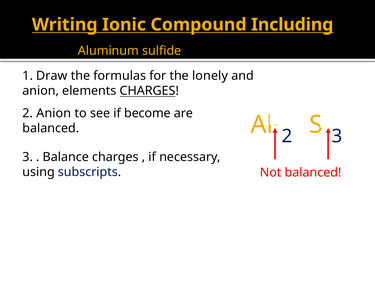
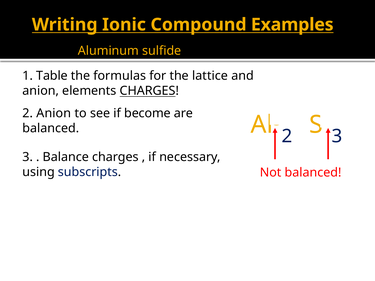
Including: Including -> Examples (292, 25)
Draw: Draw -> Table (52, 76)
lonely: lonely -> lattice (210, 76)
